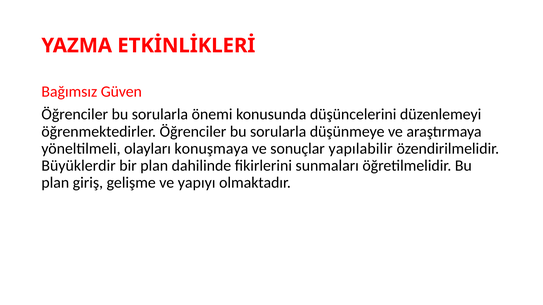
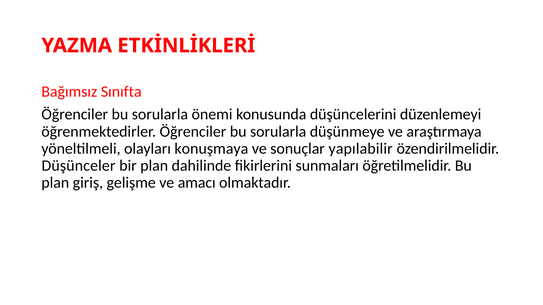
Güven: Güven -> Sınıfta (121, 92)
Büyüklerdir: Büyüklerdir -> Düşünceler (79, 166)
yapıyı: yapıyı -> amacı (197, 183)
